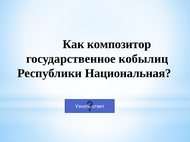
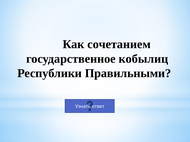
композитор: композитор -> сочетанием (119, 44)
Национальная: Национальная -> Правильными (128, 74)
